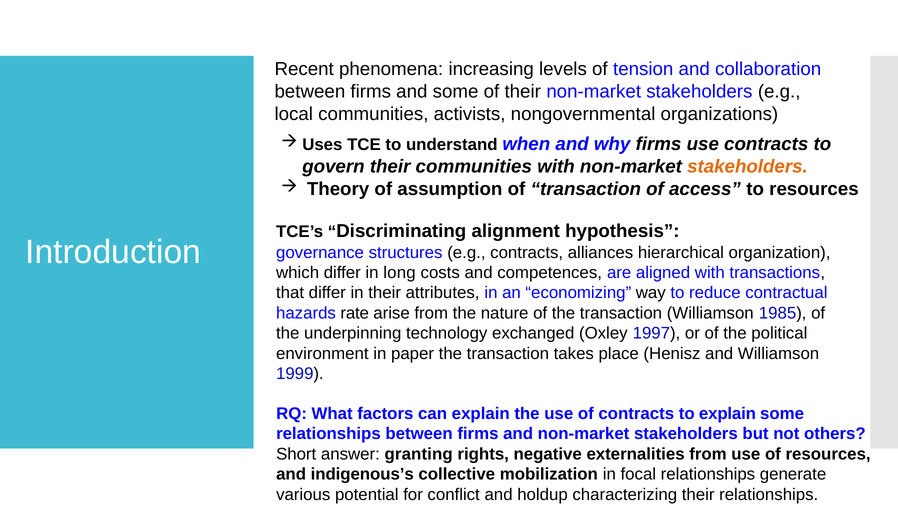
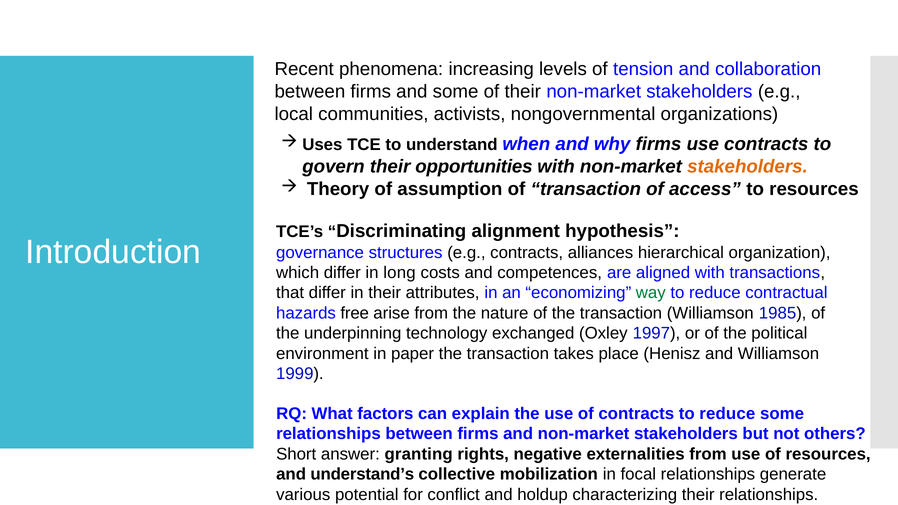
their communities: communities -> opportunities (474, 167)
way colour: black -> green (651, 293)
rate: rate -> free (355, 313)
contracts to explain: explain -> reduce (727, 414)
indigenous’s: indigenous’s -> understand’s (362, 474)
